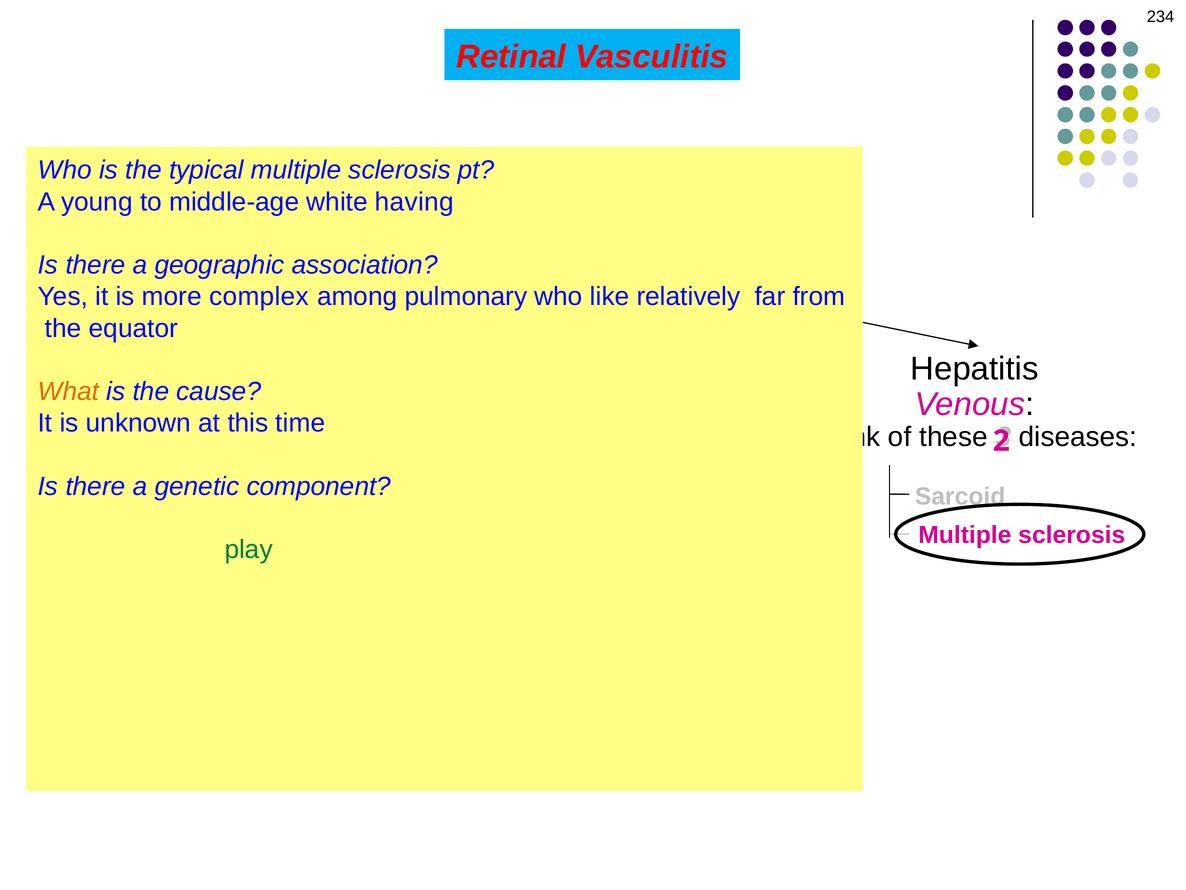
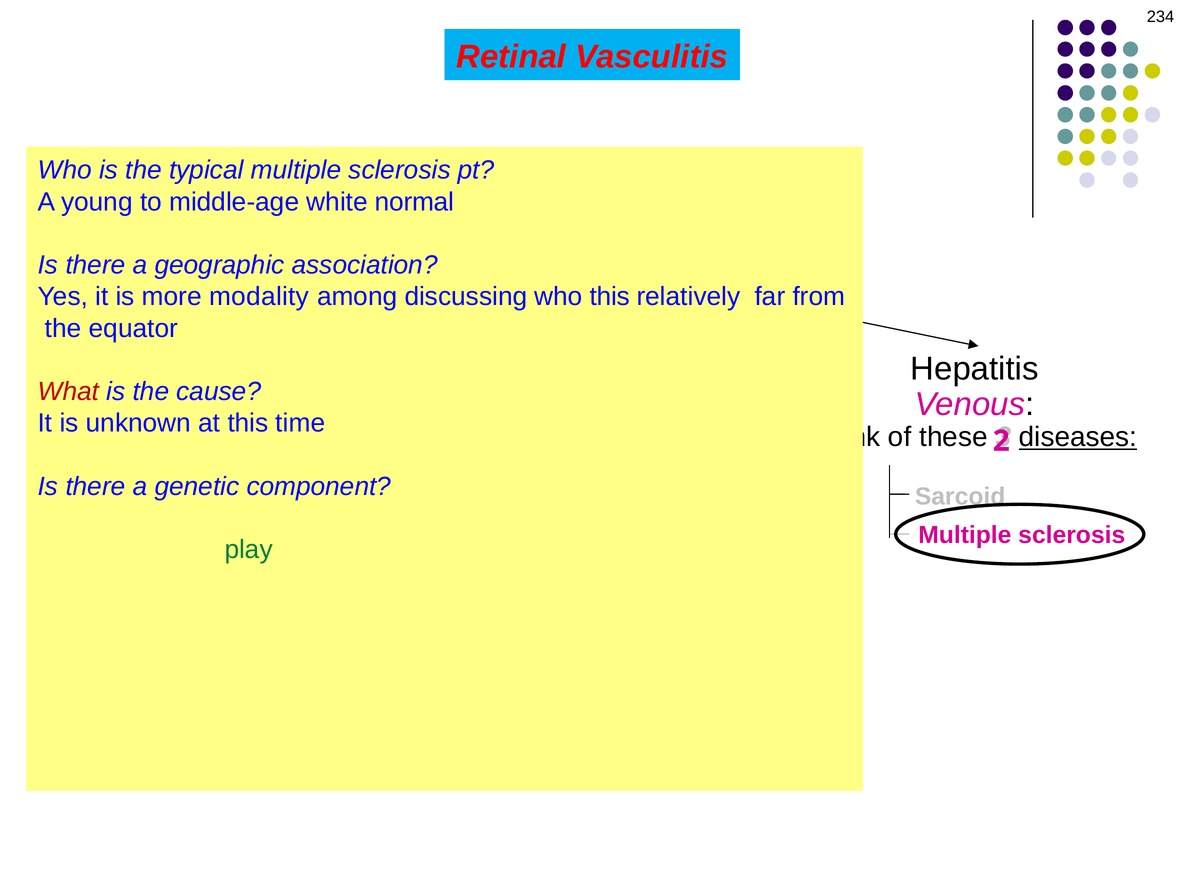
having: having -> normal (415, 202)
more complex: complex -> modality (259, 297)
pulmonary: pulmonary -> discussing (466, 297)
who like: like -> this (610, 297)
What colour: orange -> red (69, 391)
diseases underline: none -> present (1078, 437)
